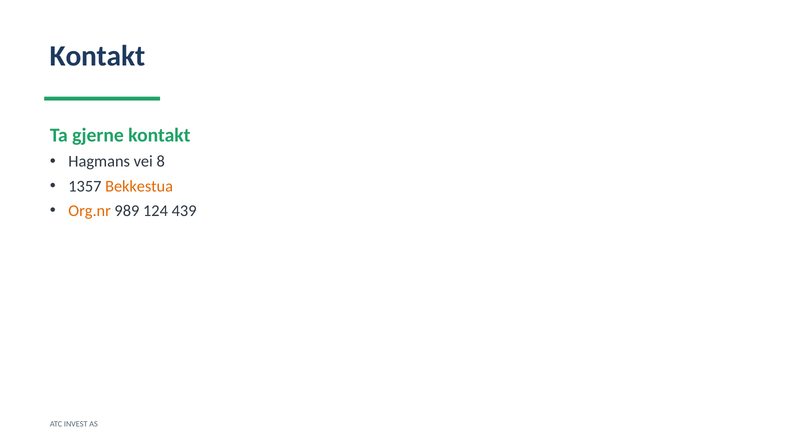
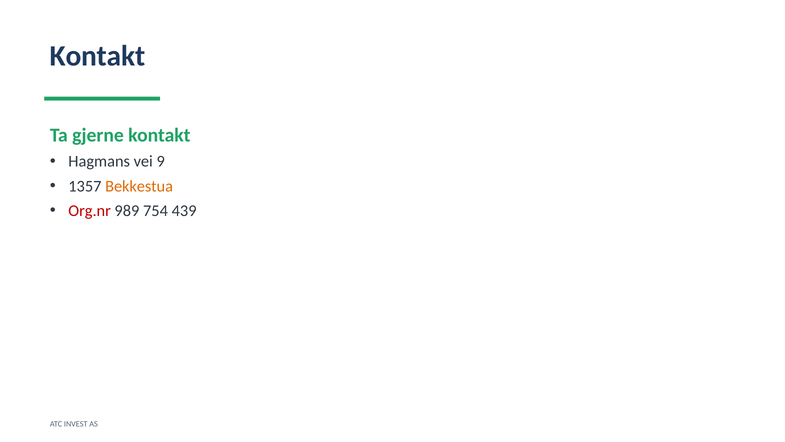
8: 8 -> 9 (161, 161)
Org.nr colour: orange -> red (90, 211)
124: 124 -> 754 (156, 211)
